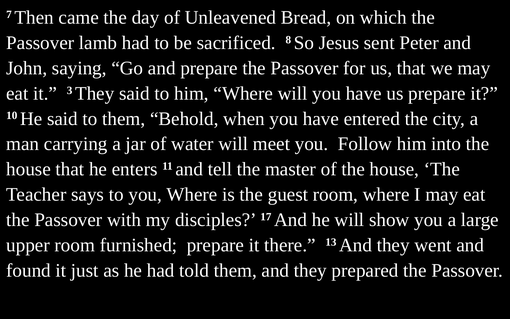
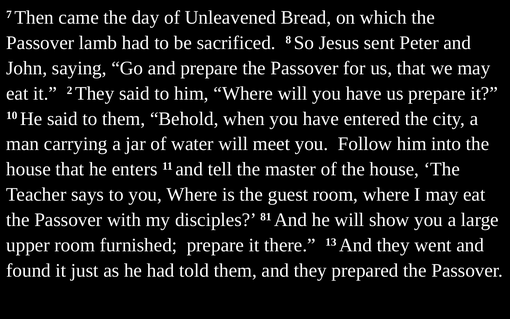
3: 3 -> 2 (70, 90)
17: 17 -> 81 (266, 217)
